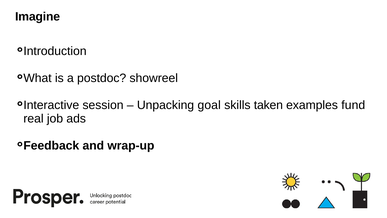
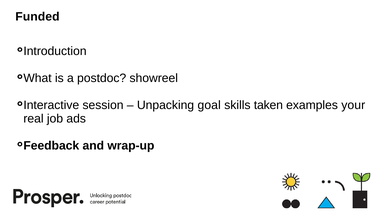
Imagine: Imagine -> Funded (37, 17)
fund: fund -> your (353, 105)
